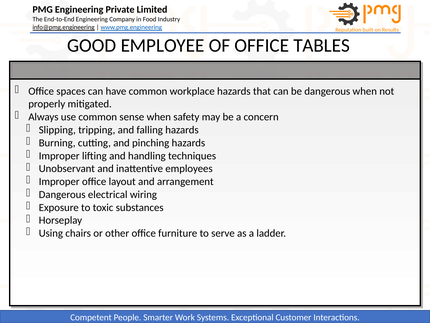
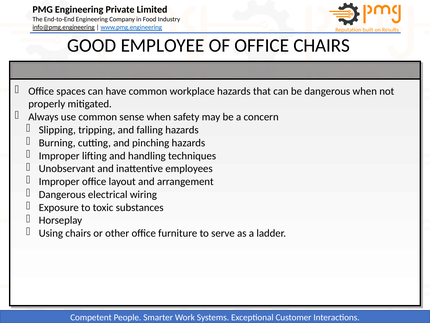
OFFICE TABLES: TABLES -> CHAIRS (322, 45)
